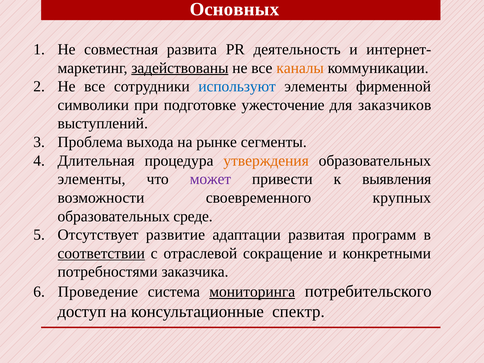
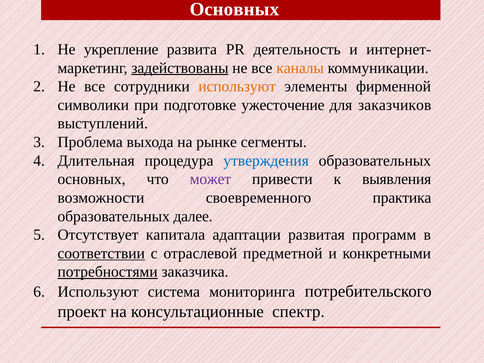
совместная: совместная -> укрепление (121, 49)
используют colour: blue -> orange (237, 86)
утверждения colour: orange -> blue (266, 161)
элементы: элементы -> основных (92, 179)
крупных: крупных -> практика (402, 198)
среде: среде -> далее (193, 216)
развитие: развитие -> капитала (175, 235)
сокращение: сокращение -> предметной (283, 253)
потребностями underline: none -> present (108, 272)
Проведение: Проведение -> Используют (98, 292)
мониторинга underline: present -> none (252, 292)
доступ: доступ -> проект (82, 311)
